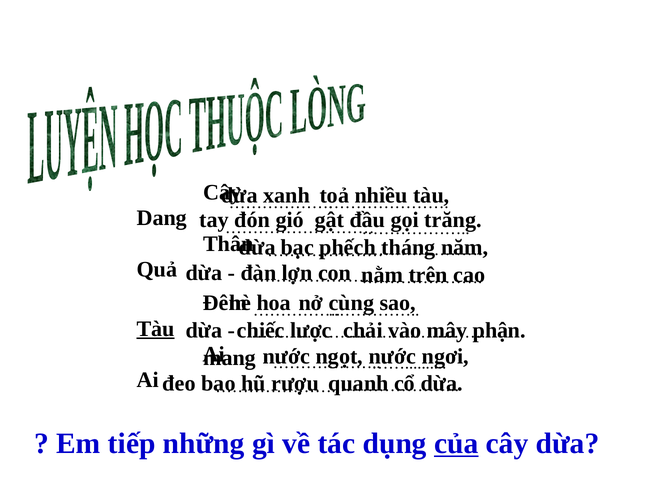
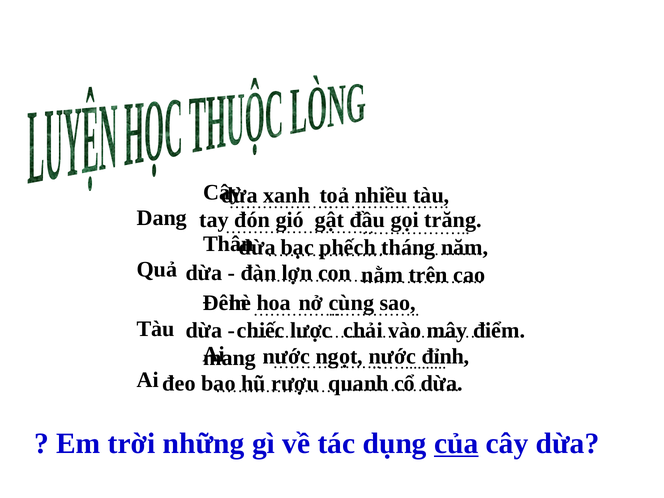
Tàu underline: present -> none (156, 329)
phận: phận -> điểm (499, 330)
ngơi: ngơi -> đỉnh (445, 357)
tiếp: tiếp -> trời (132, 444)
